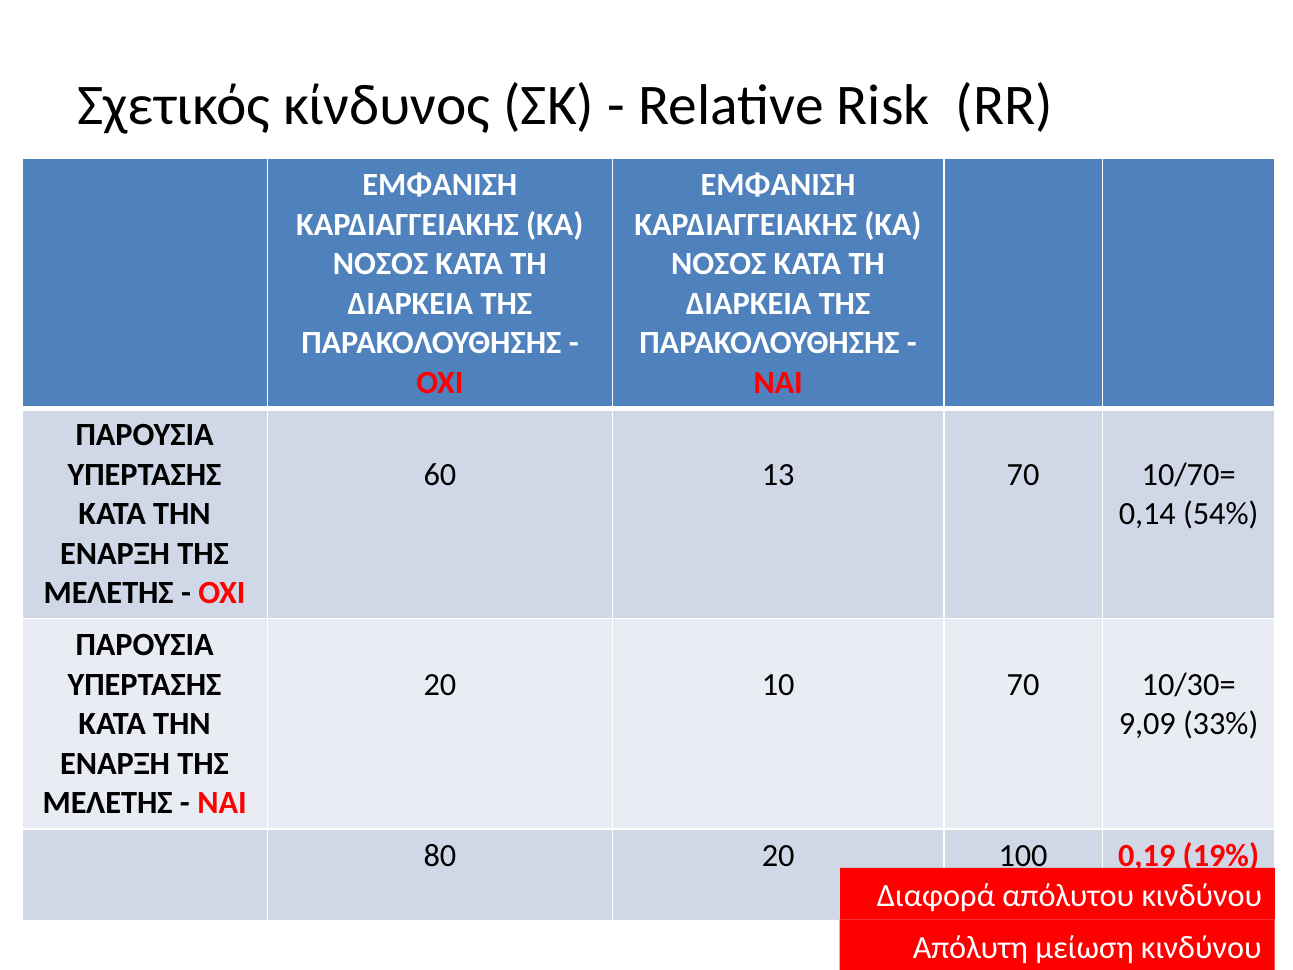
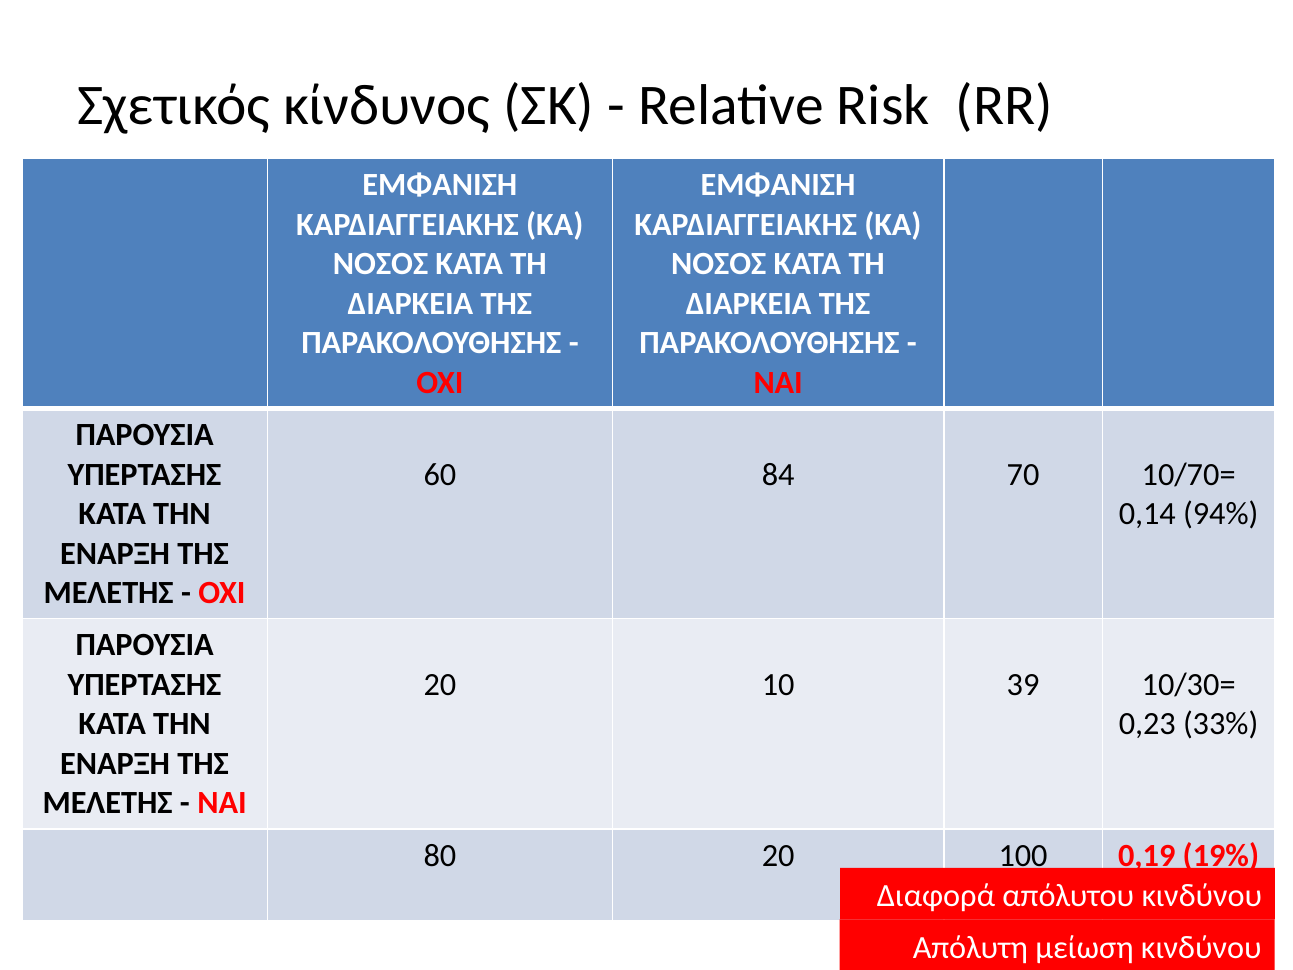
13: 13 -> 84 (778, 474)
54%: 54% -> 94% (1221, 514)
10 70: 70 -> 39 (1023, 685)
9,09: 9,09 -> 0,23 (1147, 724)
